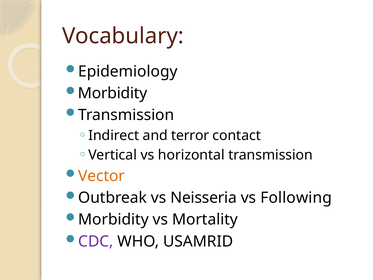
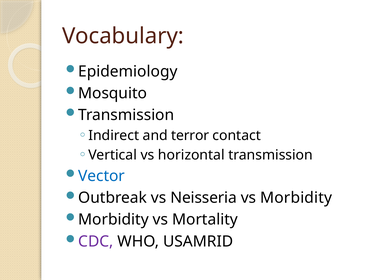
Morbidity: Morbidity -> Mosquito (113, 93)
Vector colour: orange -> blue (102, 176)
vs Following: Following -> Morbidity (296, 198)
